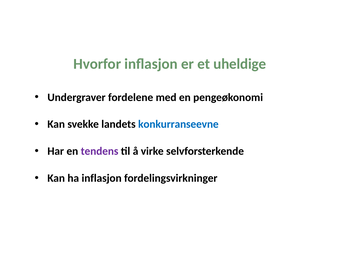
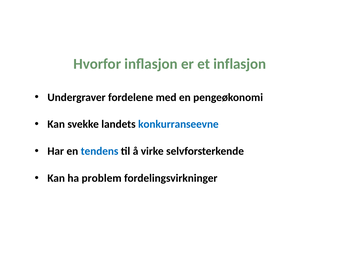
et uheldige: uheldige -> inflasjon (240, 64)
tendens colour: purple -> blue (100, 151)
ha inflasjon: inflasjon -> problem (102, 178)
